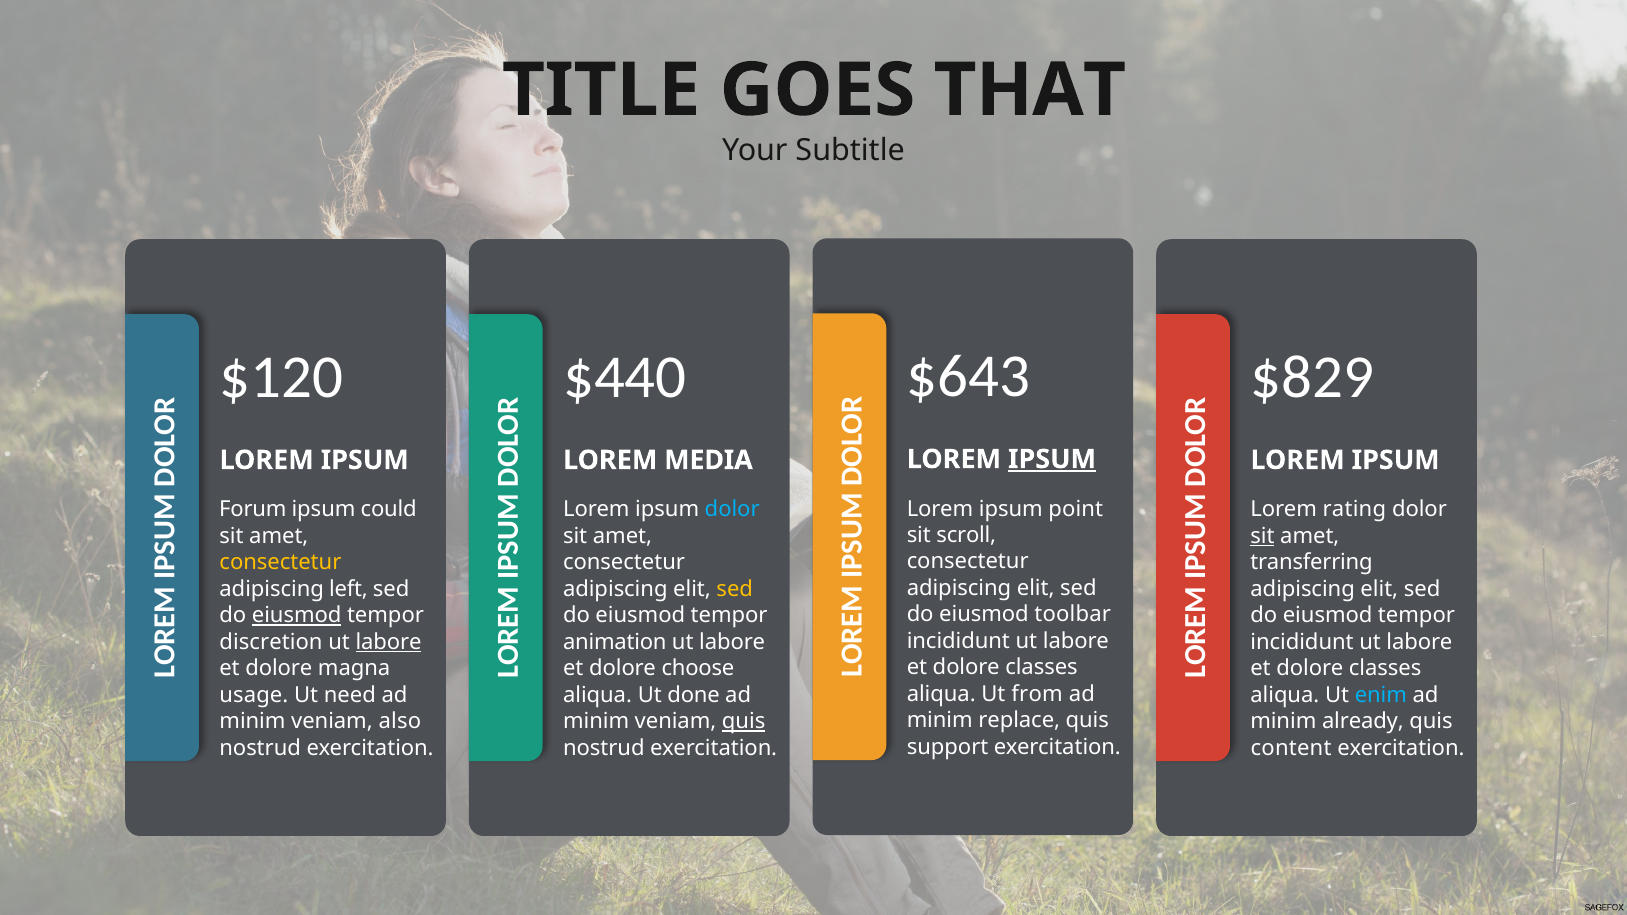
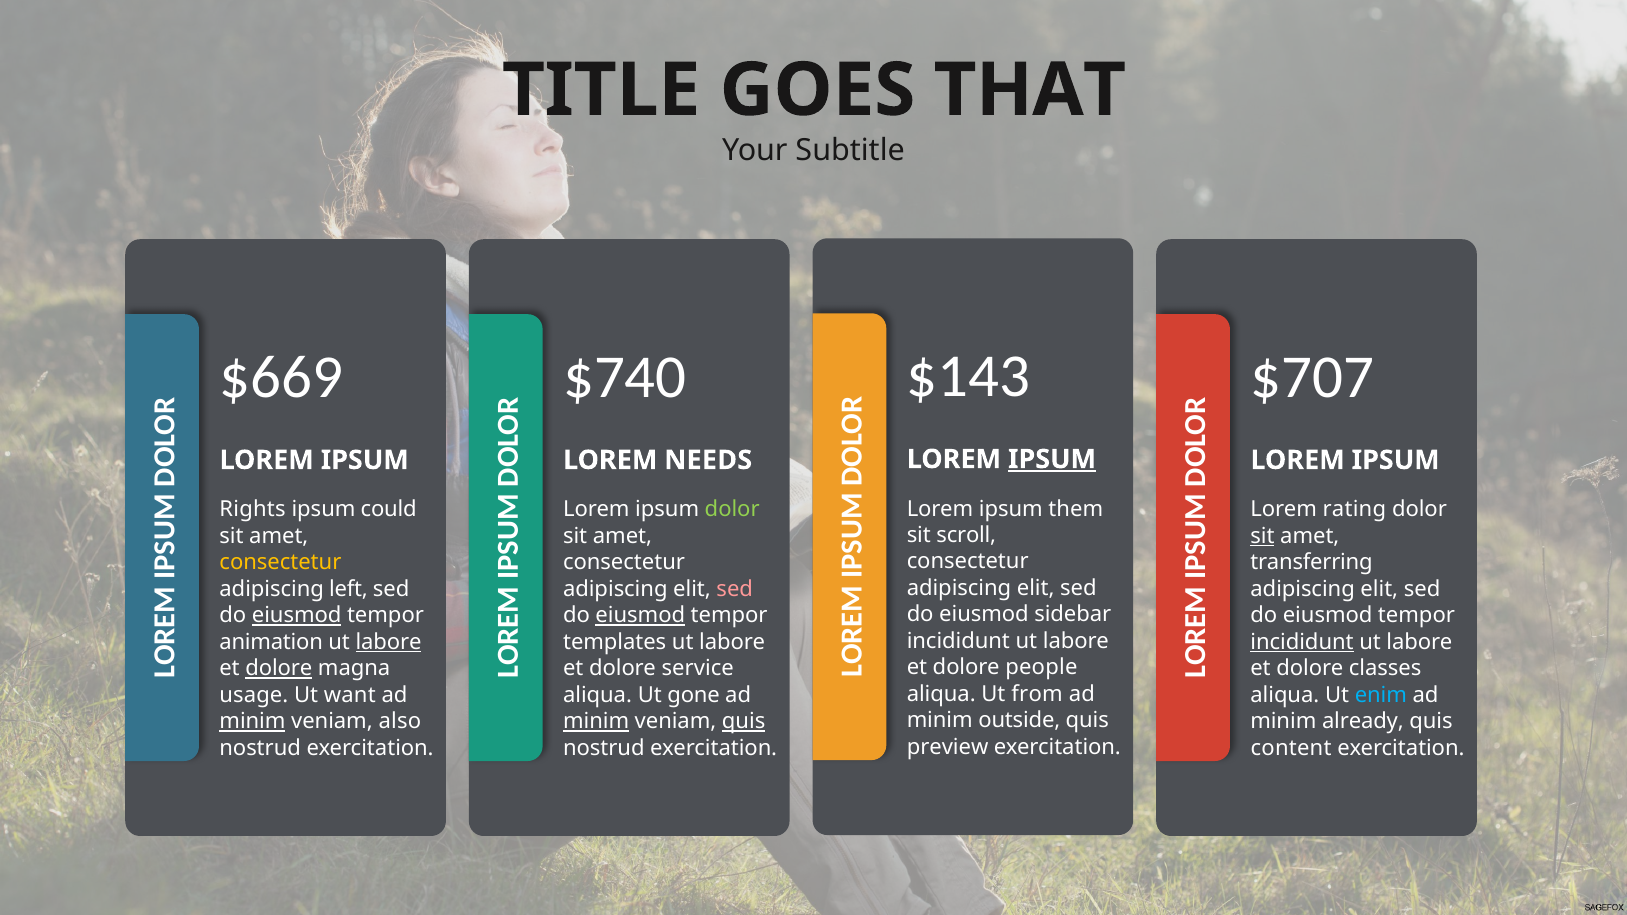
$643: $643 -> $143 (969, 376)
$120: $120 -> $669 (281, 377)
$440: $440 -> $740 (625, 377)
$829: $829 -> $707 (1312, 377)
MEDIA: MEDIA -> NEEDS (708, 460)
point: point -> them (1076, 509)
Forum: Forum -> Rights (253, 510)
dolor colour: light blue -> light green (732, 510)
sed colour: yellow -> pink (735, 589)
toolbar: toolbar -> sidebar (1073, 615)
eiusmod underline: none -> present (640, 616)
discretion: discretion -> animation (271, 642)
animation: animation -> templates (615, 642)
incididunt underline: none -> present (1302, 642)
classes: classes -> people (1041, 668)
dolore underline: none -> present (279, 669)
choose: choose -> service (698, 669)
need: need -> want (350, 695)
done: done -> gone (694, 695)
replace: replace -> outside (1019, 721)
minim underline: none -> present (252, 722)
minim underline: none -> present (596, 722)
support: support -> preview (948, 747)
